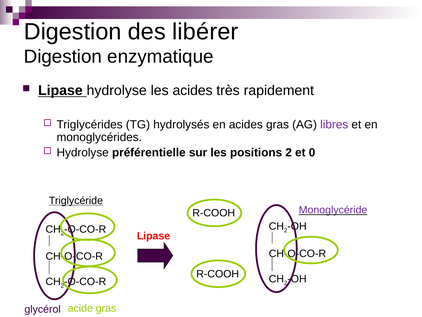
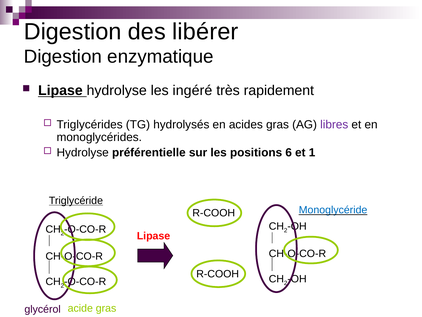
les acides: acides -> ingéré (192, 90)
positions 2: 2 -> 6 (289, 152)
0: 0 -> 1 (312, 152)
Monoglycéride colour: purple -> blue (333, 210)
